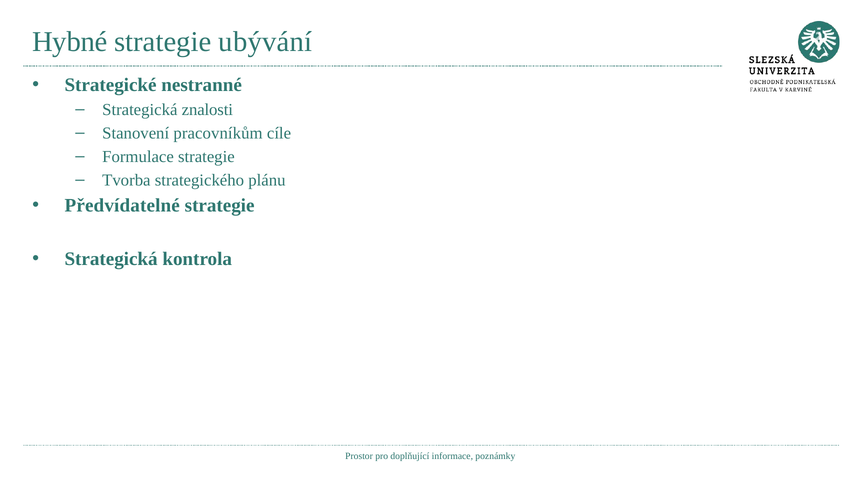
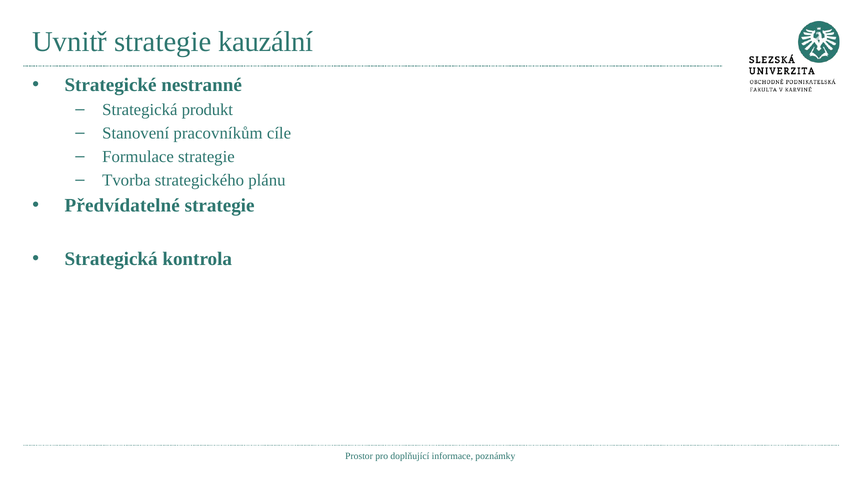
Hybné: Hybné -> Uvnitř (70, 42)
ubývání: ubývání -> kauzální (266, 42)
znalosti: znalosti -> produkt (207, 110)
